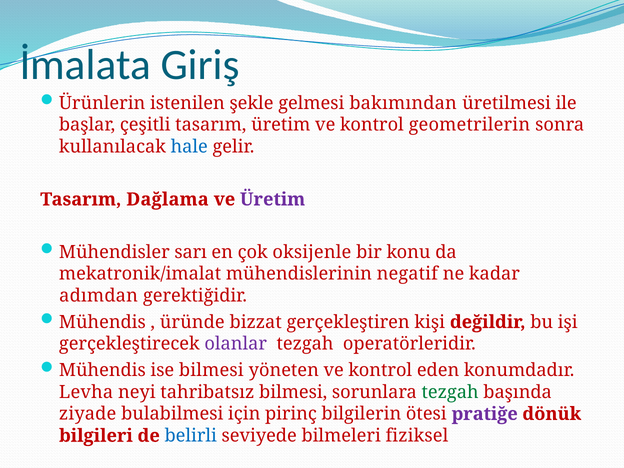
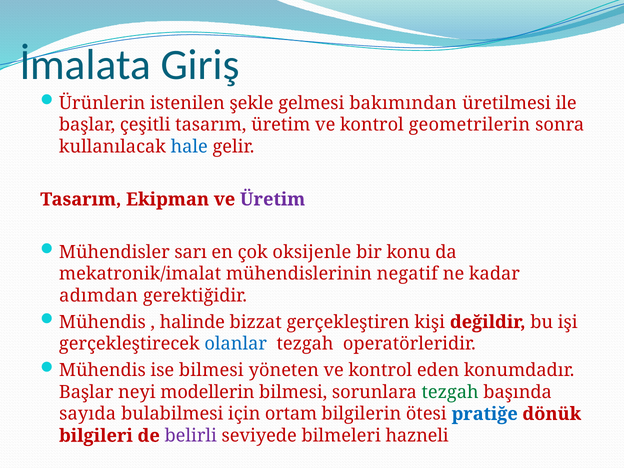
Dağlama: Dağlama -> Ekipman (168, 199)
üründe: üründe -> halinde (192, 322)
olanlar colour: purple -> blue (236, 344)
Levha: Levha -> Başlar (86, 392)
tahribatsız: tahribatsız -> modellerin (207, 392)
ziyade: ziyade -> sayıda (88, 414)
pirinç: pirinç -> ortam (291, 414)
pratiğe colour: purple -> blue (485, 414)
belirli colour: blue -> purple (191, 436)
fiziksel: fiziksel -> hazneli (417, 436)
